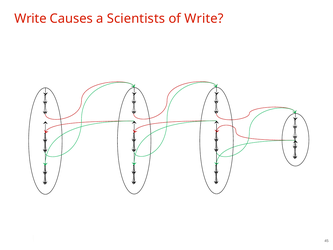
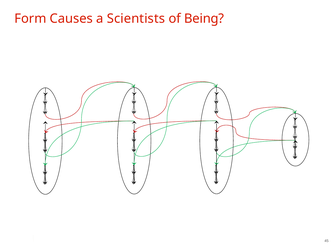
Write: Write -> Form (30, 19)
of Write: Write -> Being (204, 19)
